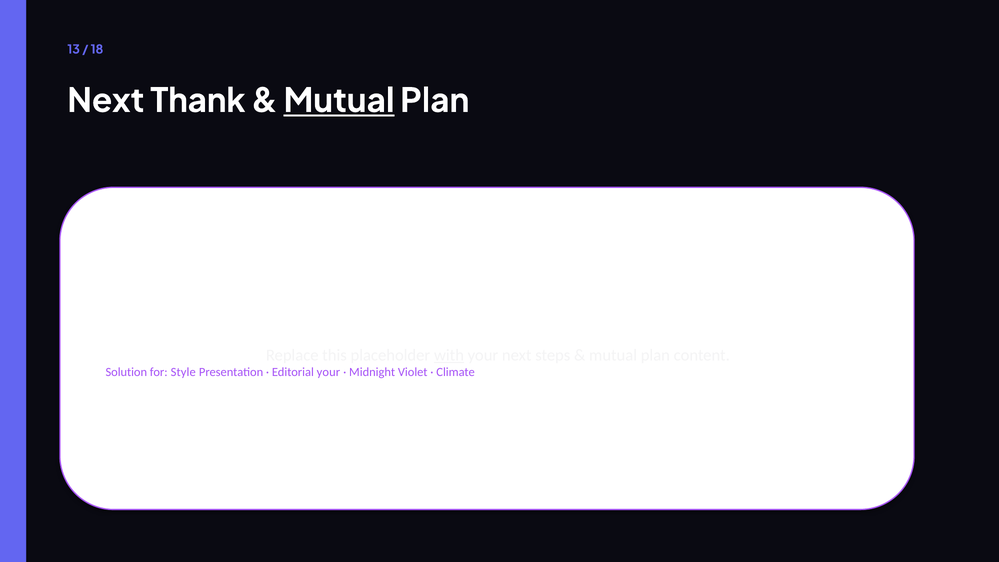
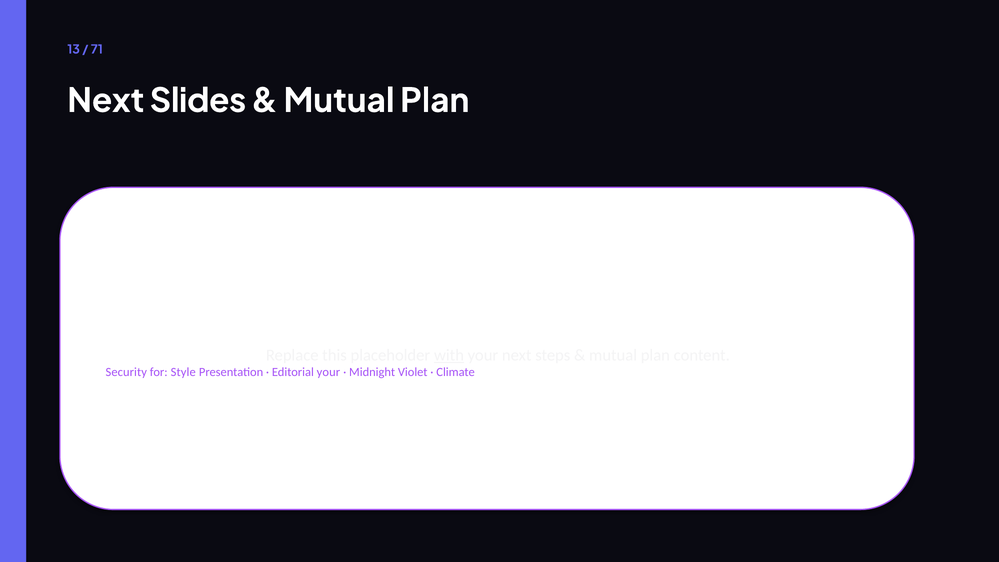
18: 18 -> 71 (97, 49)
Thank: Thank -> Slides (198, 101)
Mutual underline: present -> none (339, 101)
Solution: Solution -> Security (126, 372)
